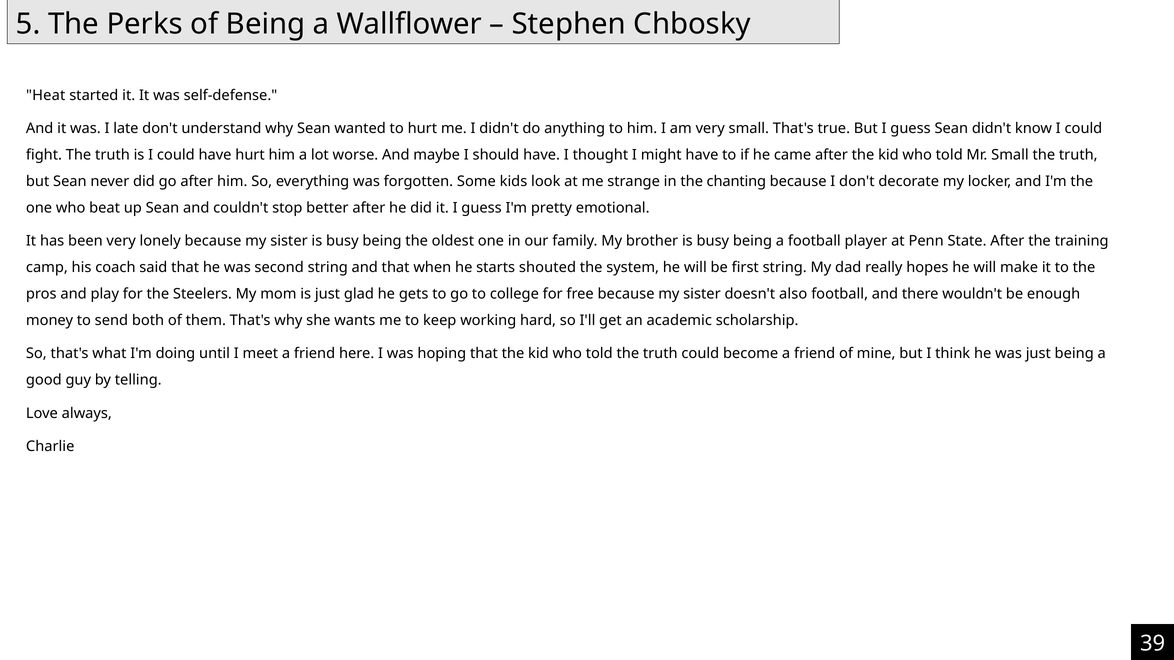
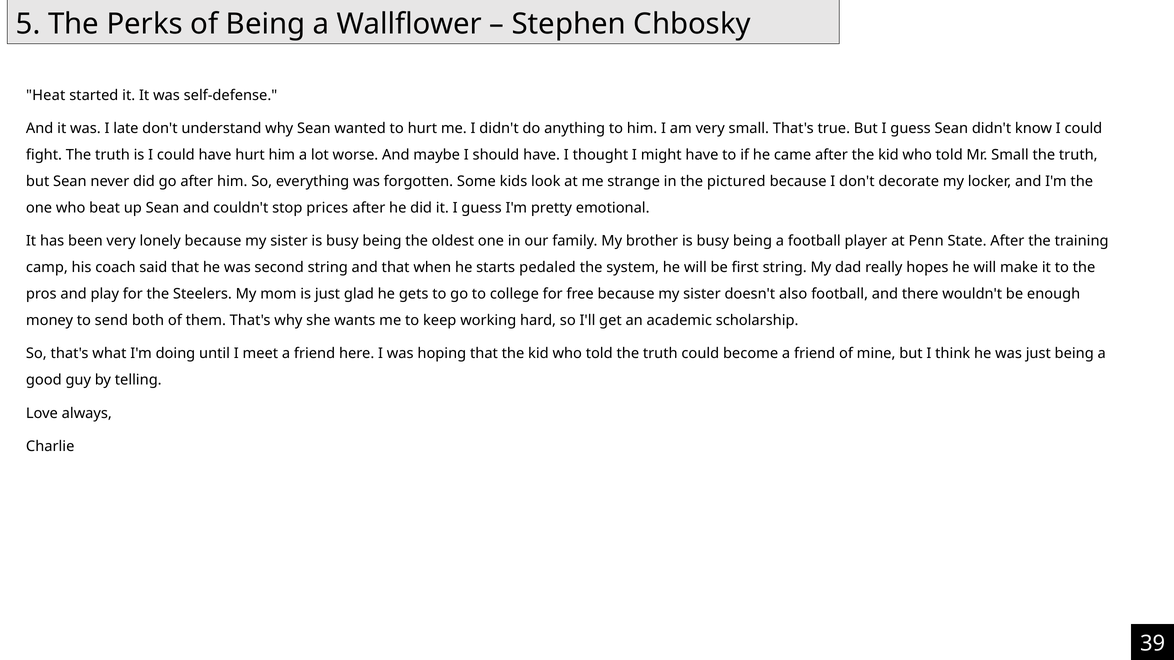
chanting: chanting -> pictured (736, 181)
better: better -> prices (327, 208)
shouted: shouted -> pedaled (547, 268)
